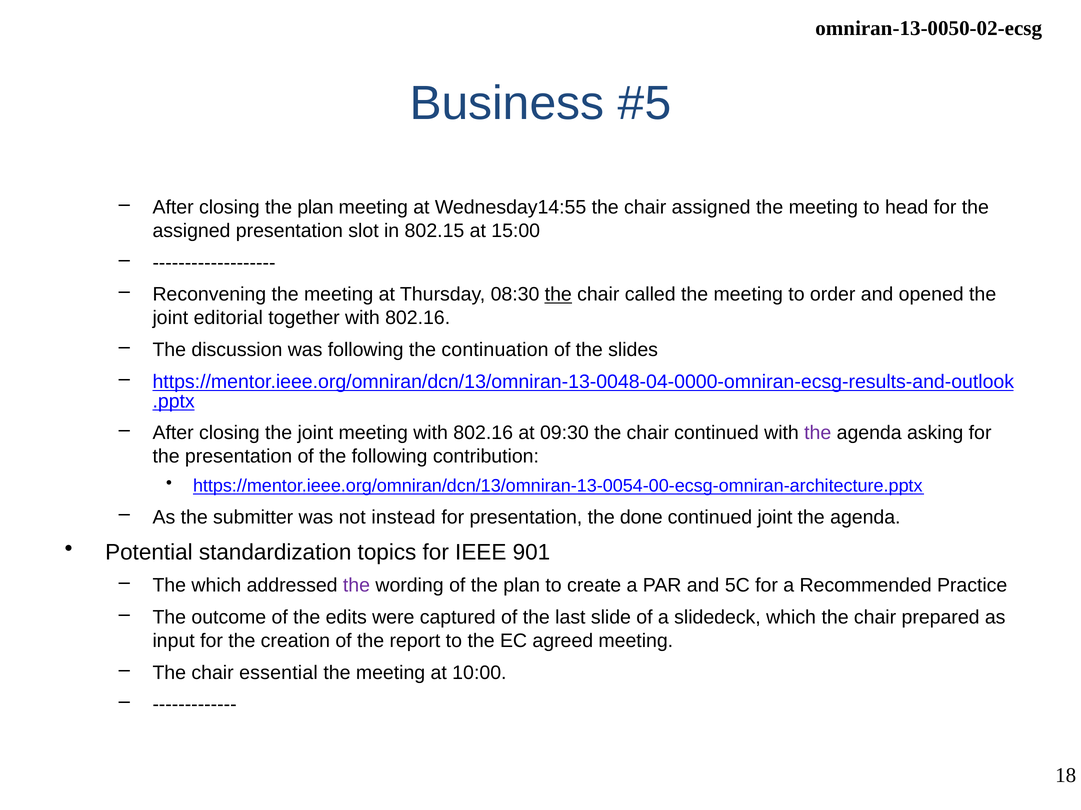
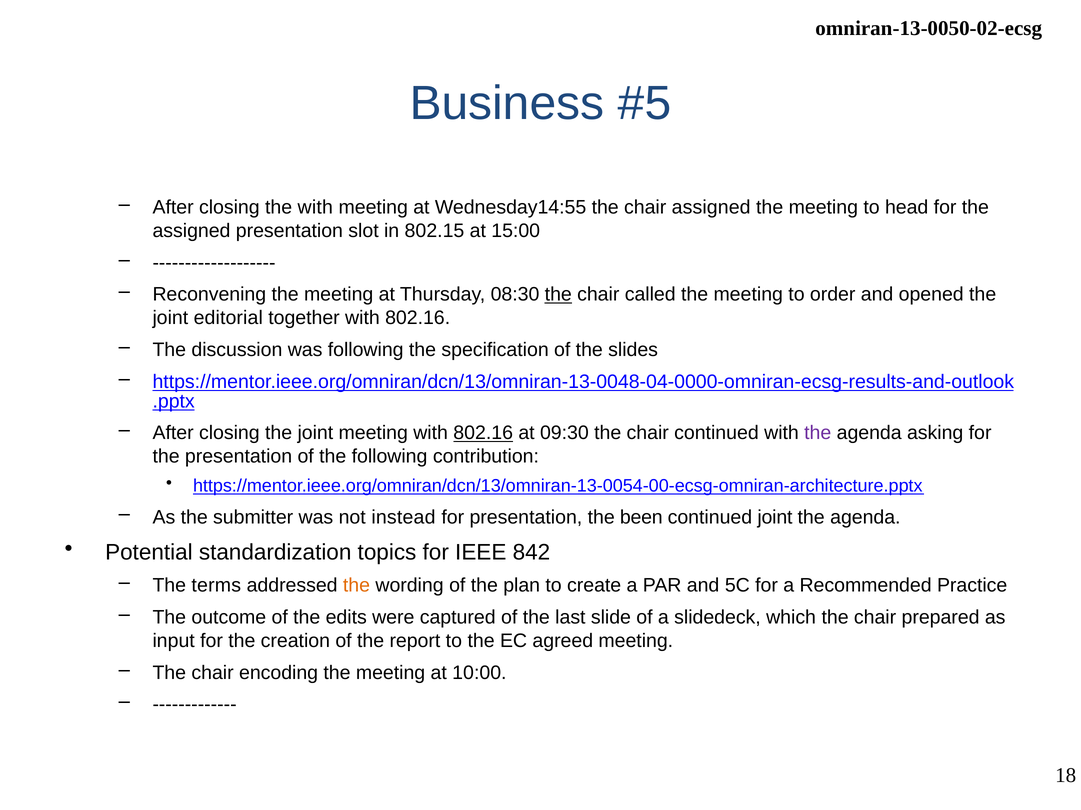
closing the plan: plan -> with (315, 208)
continuation: continuation -> specification (495, 350)
802.16 underline: none -> present (483, 433)
done: done -> been (641, 518)
901: 901 -> 842 (531, 553)
The which: which -> terms (216, 586)
the colour: purple -> orange (356, 586)
essential: essential -> encoding (279, 673)
